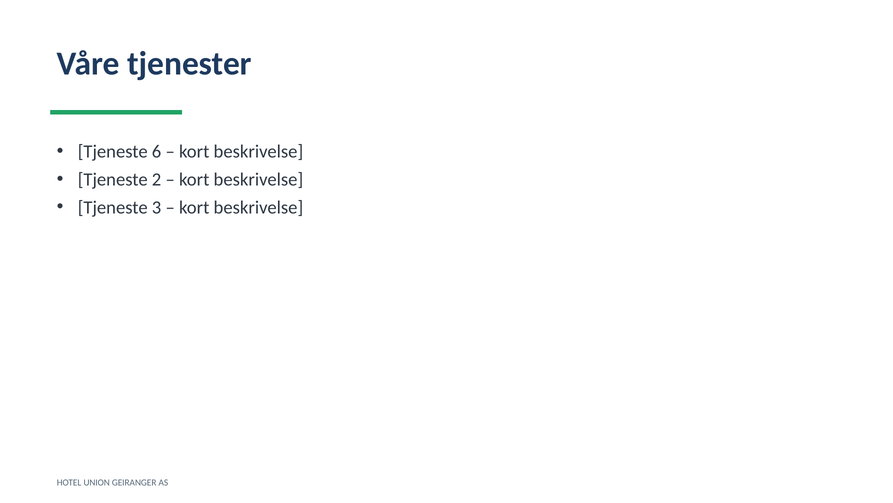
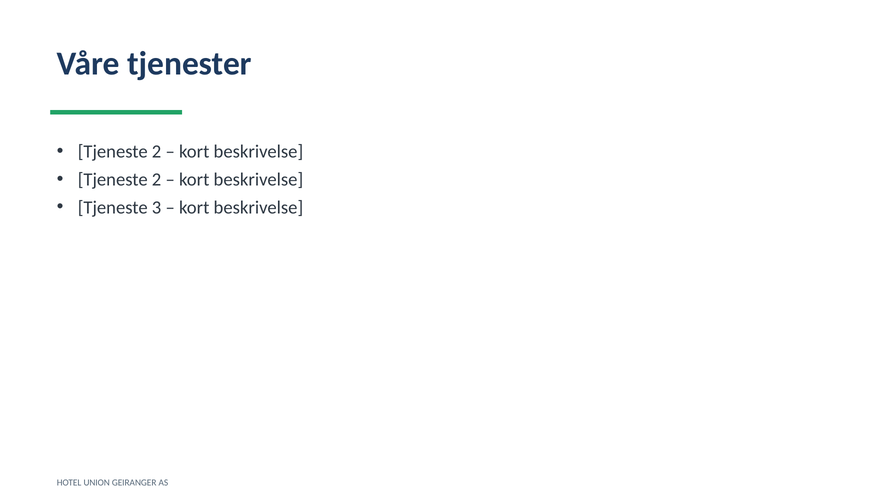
6: 6 -> 2 (157, 151)
